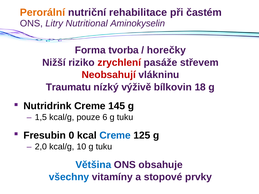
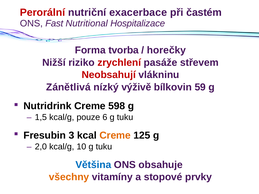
Perorální colour: orange -> red (43, 12)
rehabilitace: rehabilitace -> exacerbace (138, 12)
Litry: Litry -> Fast (54, 23)
Aminokyselin: Aminokyselin -> Hospitalizace (138, 23)
Traumatu: Traumatu -> Zánětlivá (68, 87)
18: 18 -> 59 (200, 87)
145: 145 -> 598 (117, 106)
0: 0 -> 3 (72, 136)
Creme colour: blue -> orange (115, 136)
všechny colour: blue -> orange (69, 177)
